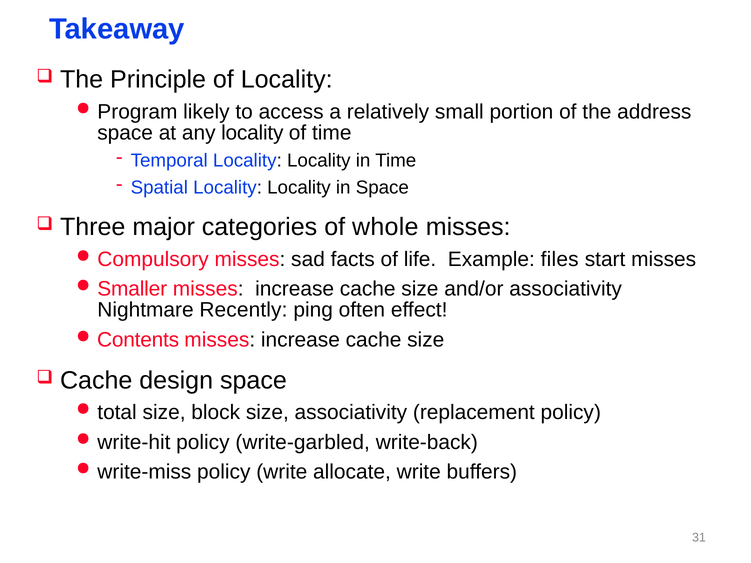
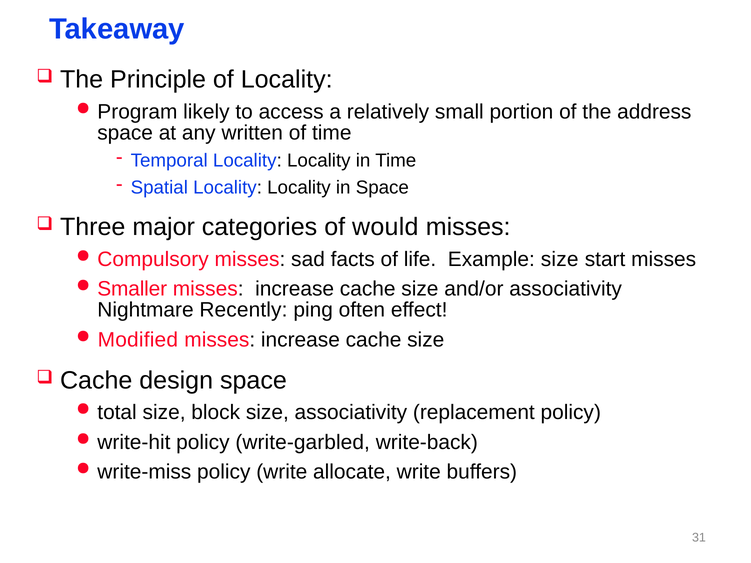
any locality: locality -> written (252, 133)
whole: whole -> would (385, 227)
Example files: files -> size (560, 259)
Contents: Contents -> Modified (138, 340)
